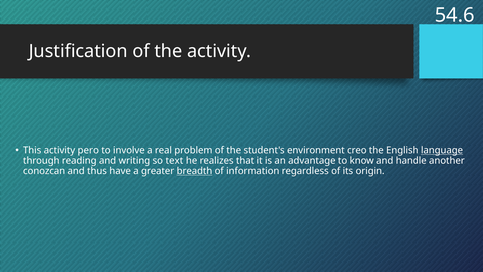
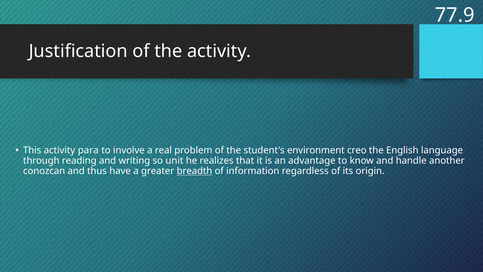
54.6: 54.6 -> 77.9 (455, 15)
pero: pero -> para (88, 150)
language underline: present -> none (442, 150)
text: text -> unit (174, 160)
